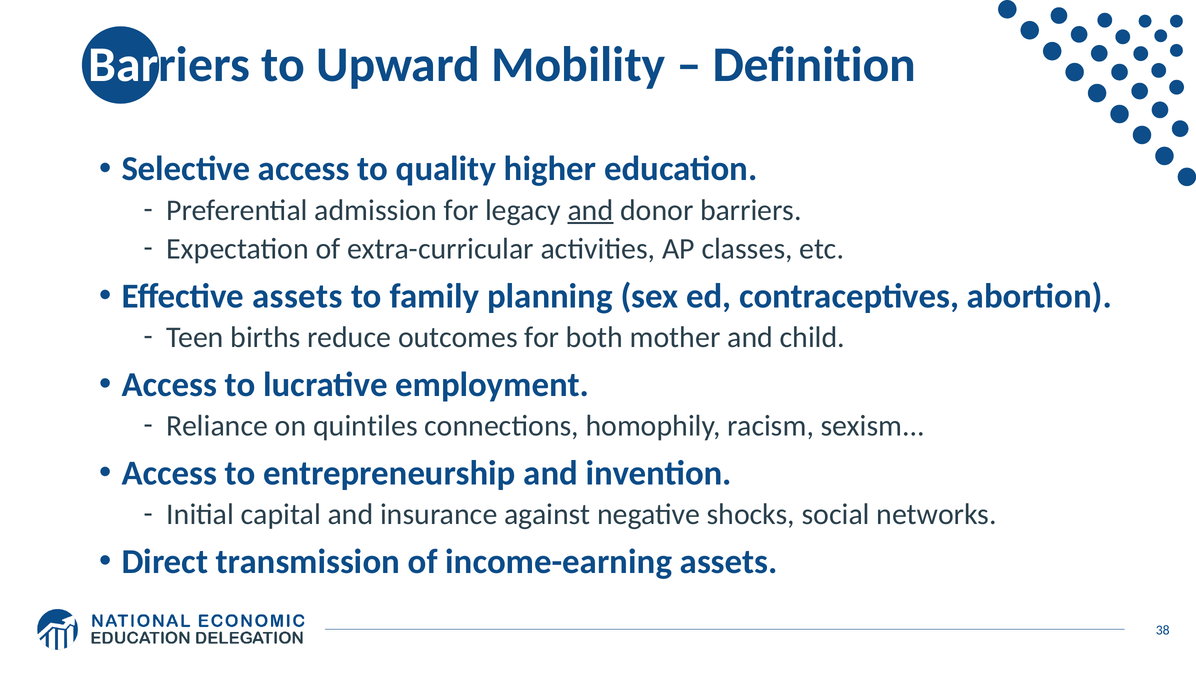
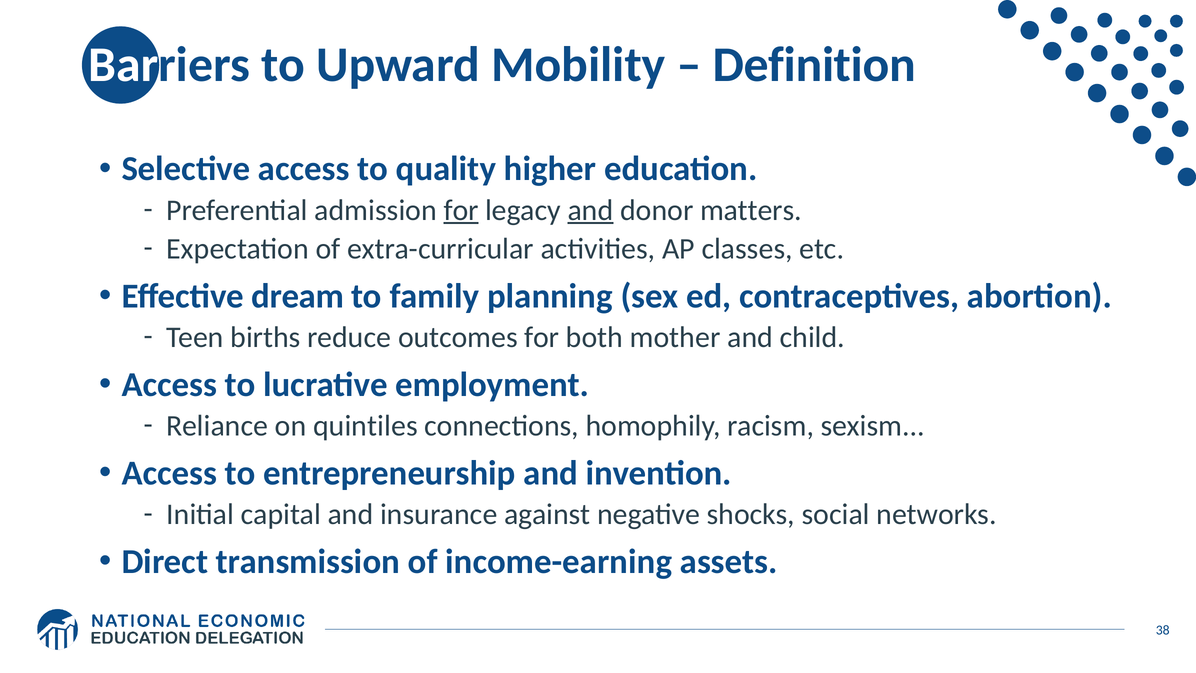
for underline: none -> present (461, 210)
donor barriers: barriers -> matters (751, 210)
Effective assets: assets -> dream (298, 296)
